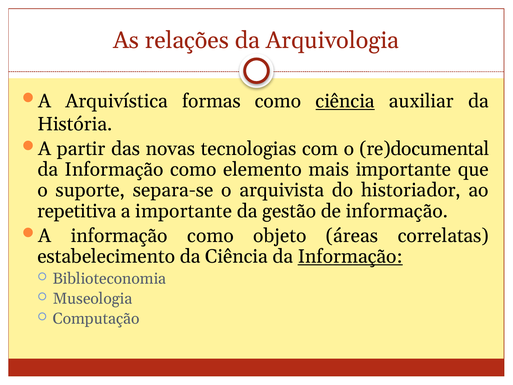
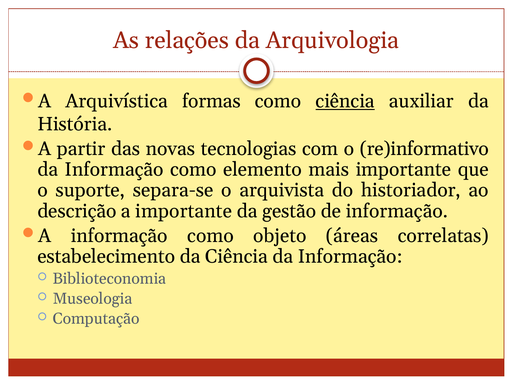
re)documental: re)documental -> re)informativo (424, 149)
repetitiva: repetitiva -> descrição (77, 211)
Informação underline: present -> none (350, 256)
